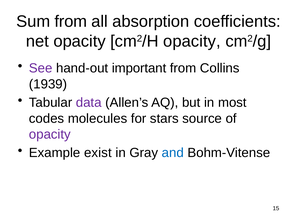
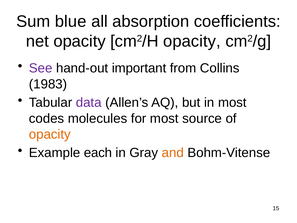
Sum from: from -> blue (71, 21)
1939: 1939 -> 1983 (48, 84)
for stars: stars -> most (164, 118)
opacity colour: purple -> orange (50, 134)
exist: exist -> each (98, 153)
and colour: blue -> orange (173, 153)
